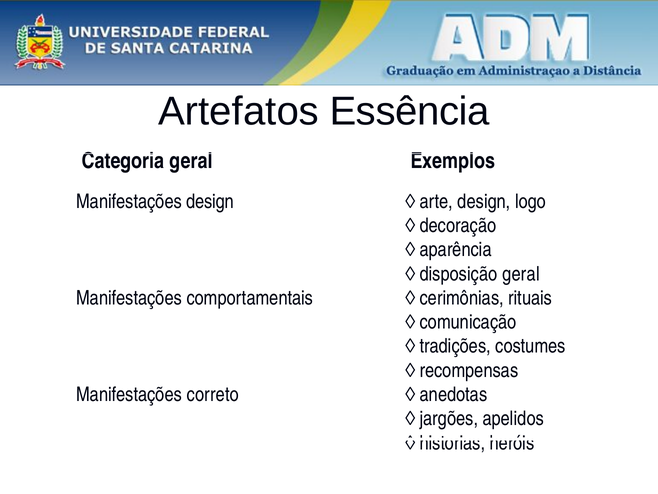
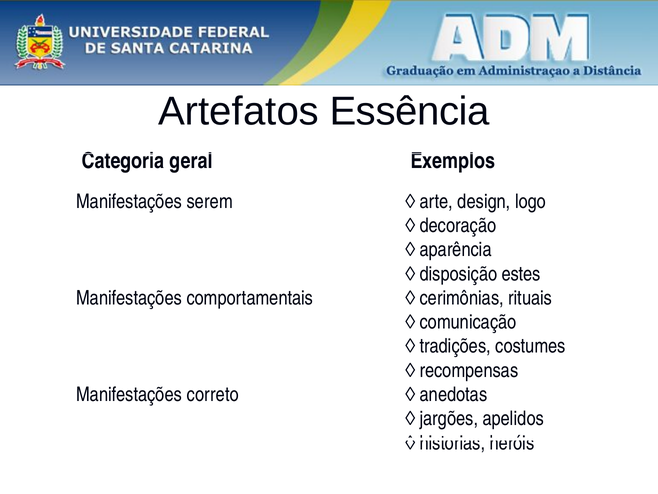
Manifestações design: design -> serem (210, 201)
disposição geral: geral -> estes (521, 274)
